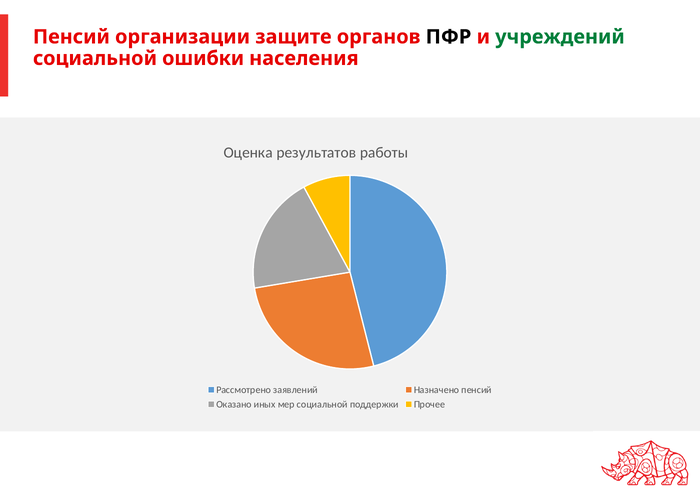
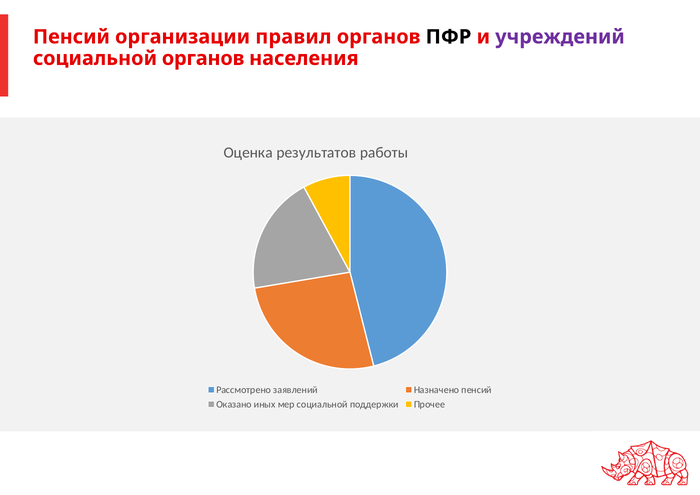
защите: защите -> правил (293, 37)
учреждений colour: green -> purple (560, 37)
социальной ошибки: ошибки -> органов (203, 58)
